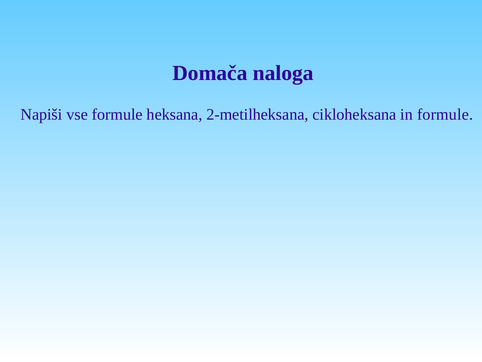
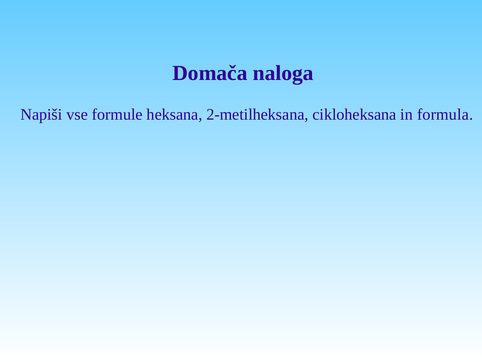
in formule: formule -> formula (445, 114)
